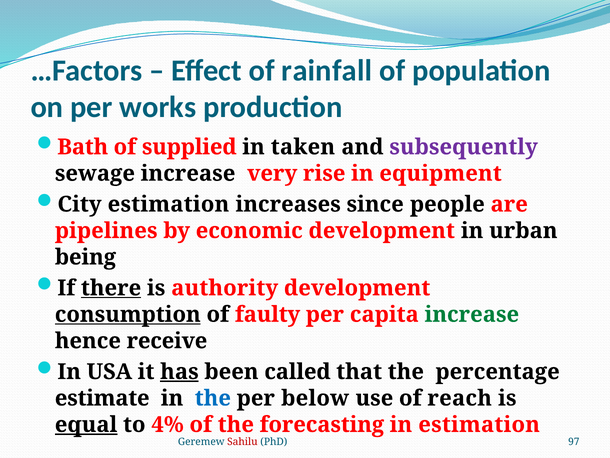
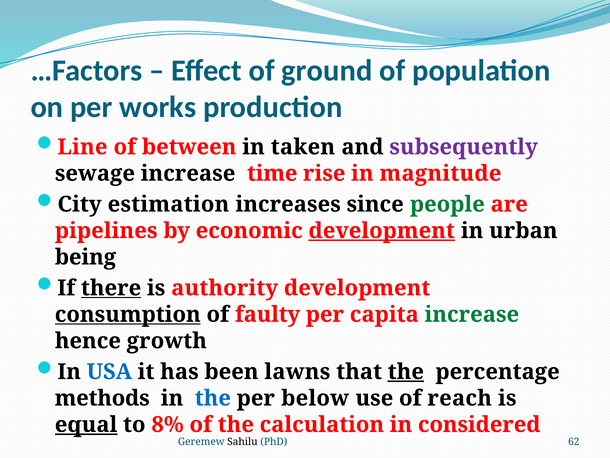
rainfall: rainfall -> ground (327, 70)
Bath: Bath -> Line (83, 147)
supplied: supplied -> between (189, 147)
very: very -> time (272, 173)
equipment: equipment -> magnitude (440, 173)
people colour: black -> green (447, 204)
development underline: none -> present (382, 231)
receive: receive -> growth (167, 341)
USA colour: black -> blue (109, 371)
has underline: present -> none (179, 371)
called: called -> lawns (297, 371)
the underline: none -> present (406, 371)
estimate: estimate -> methods (102, 398)
4%: 4% -> 8% (168, 424)
forecasting: forecasting -> calculation (322, 424)
in estimation: estimation -> considered (479, 424)
Sahilu colour: red -> black (242, 441)
97: 97 -> 62 (574, 441)
